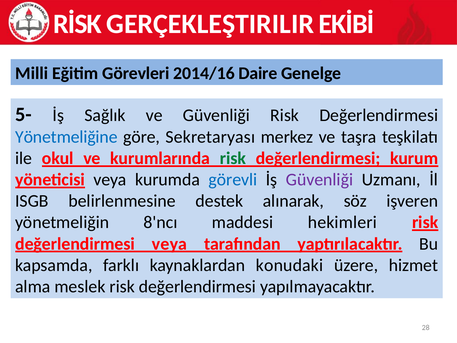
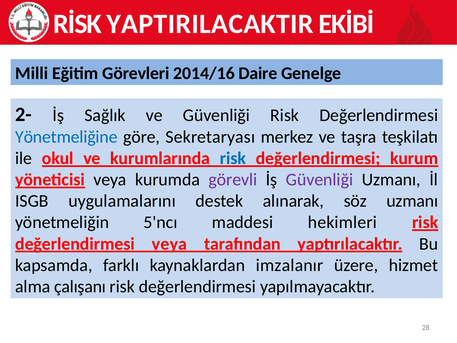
GERÇEKLEŞTIRILIR: GERÇEKLEŞTIRILIR -> YAPTIRILACAKTIR (210, 24)
5-: 5- -> 2- (23, 114)
risk colour: green -> blue (233, 158)
görevli colour: blue -> purple (233, 180)
belirlenmesine: belirlenmesine -> uygulamalarını (122, 201)
söz işveren: işveren -> uzmanı (412, 201)
8'ncı: 8'ncı -> 5'ncı (161, 222)
konudaki: konudaki -> imzalanır (290, 265)
meslek: meslek -> çalışanı (80, 286)
